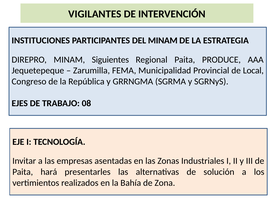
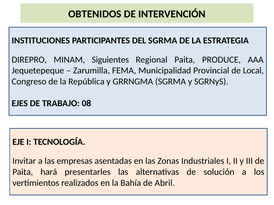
VIGILANTES: VIGILANTES -> OBTENIDOS (95, 14)
DEL MINAM: MINAM -> SGRMA (163, 41)
Zona: Zona -> Abril (165, 183)
